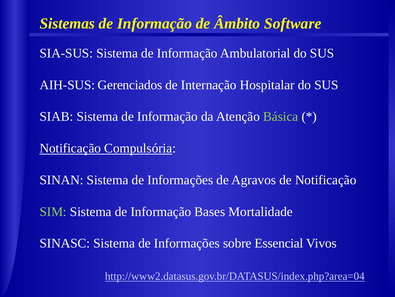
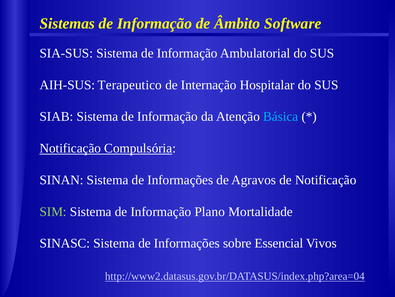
Gerenciados: Gerenciados -> Terapeutico (130, 85)
Básica colour: light green -> light blue (281, 116)
Bases: Bases -> Plano (210, 211)
